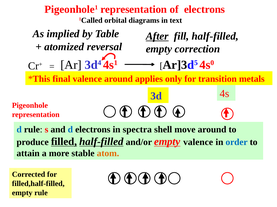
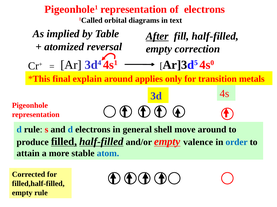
final valence: valence -> explain (87, 79)
spectra: spectra -> general (137, 130)
atom colour: orange -> blue (108, 154)
